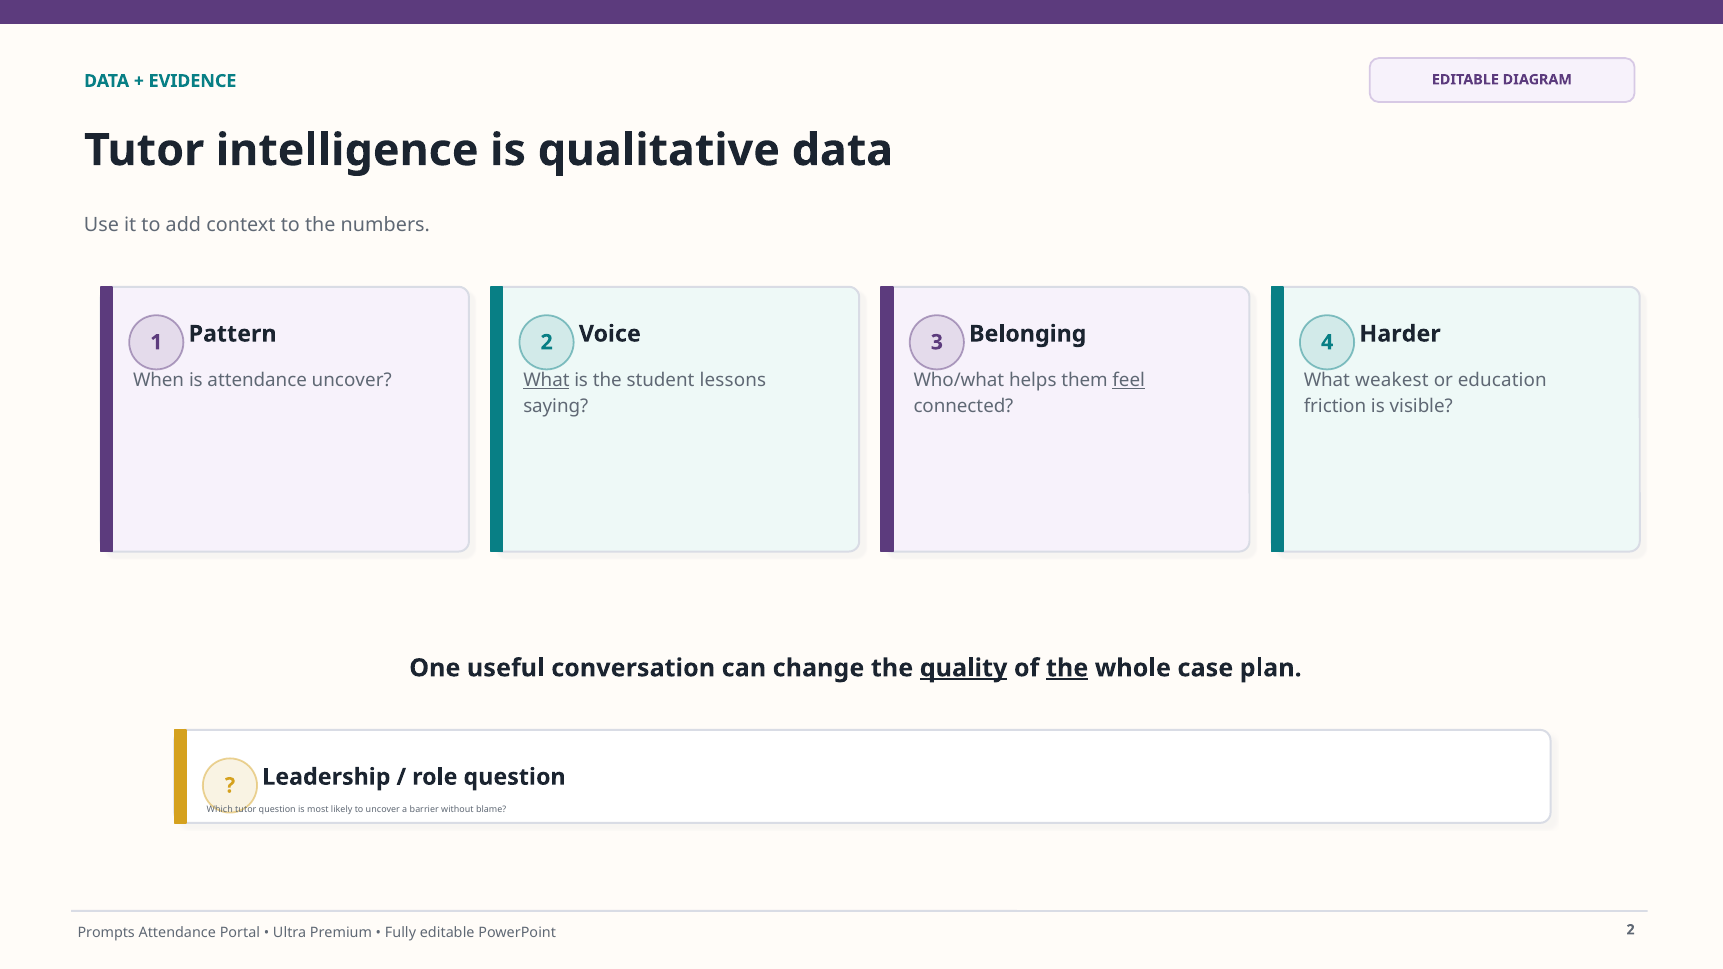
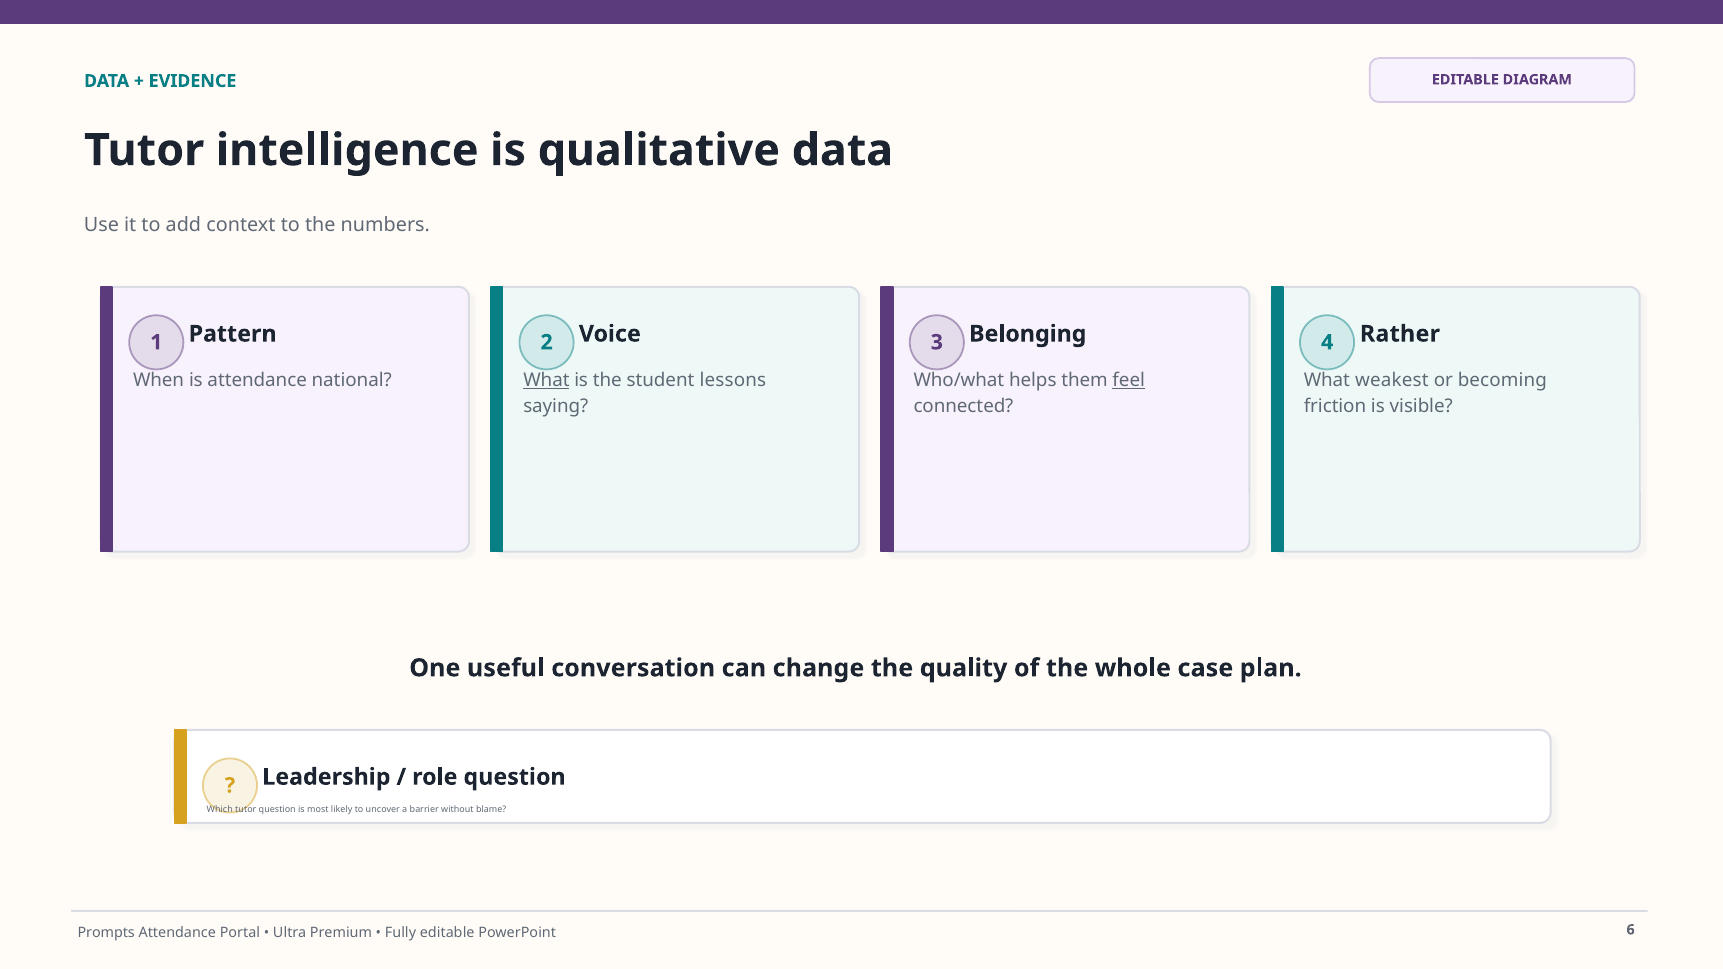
Harder: Harder -> Rather (1400, 334)
attendance uncover: uncover -> national (352, 381)
education: education -> becoming (1502, 381)
quality underline: present -> none (964, 668)
the underline: present -> none (1067, 668)
PowerPoint 2: 2 -> 6 (1631, 930)
